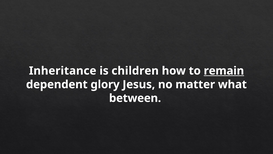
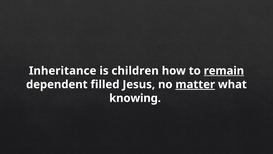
glory: glory -> filled (105, 84)
matter underline: none -> present (195, 84)
between: between -> knowing (135, 98)
